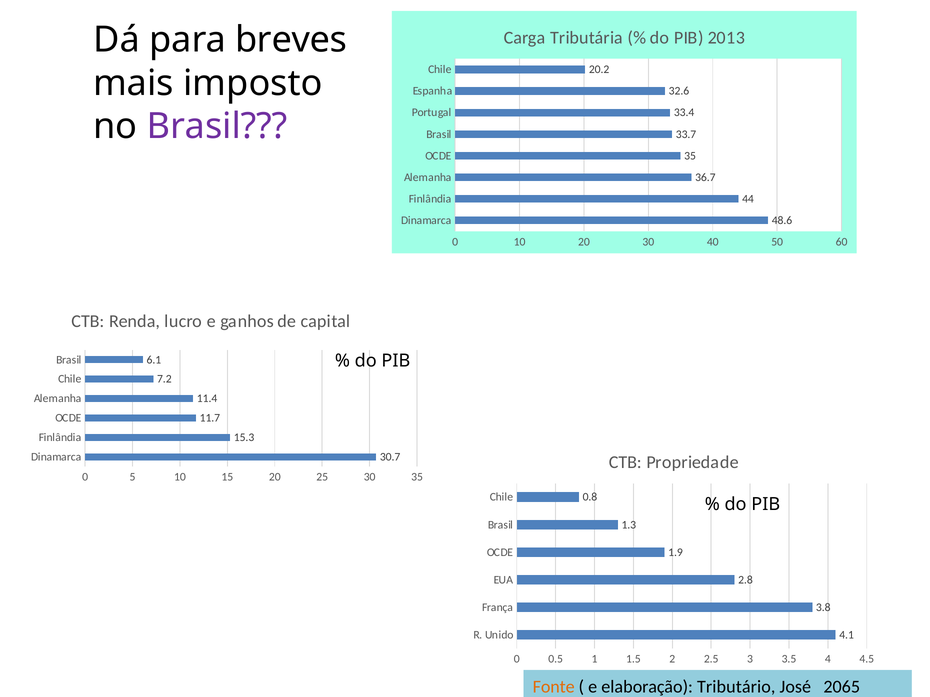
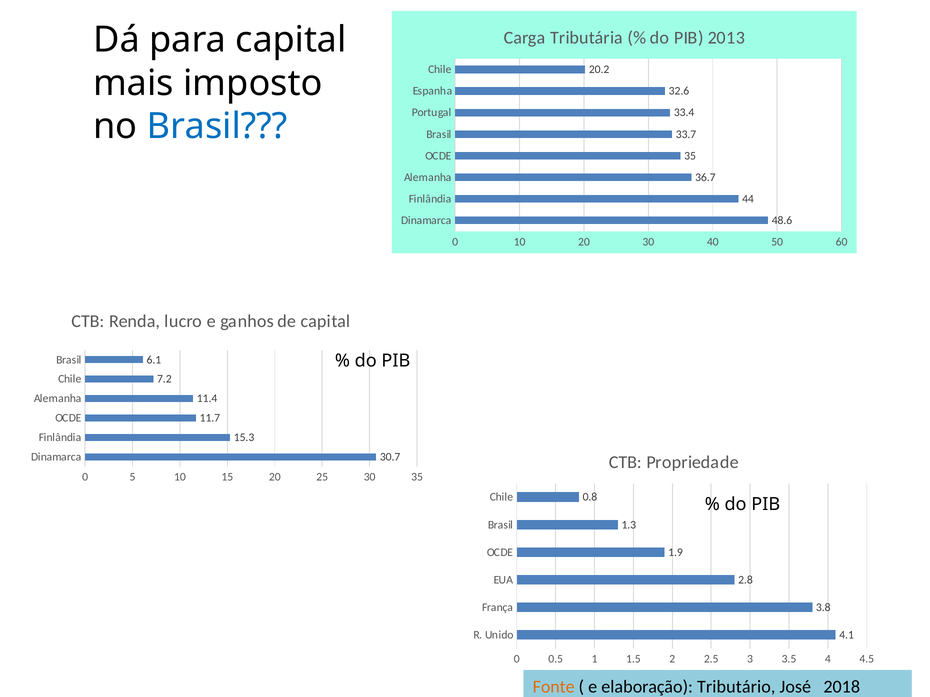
para breves: breves -> capital (291, 40)
Brasil colour: purple -> blue (217, 127)
2065: 2065 -> 2018 (842, 687)
